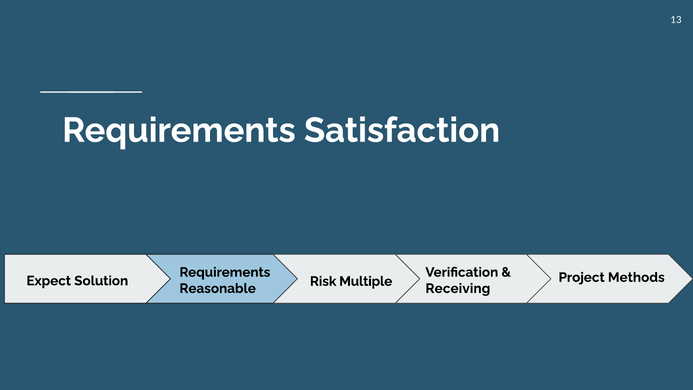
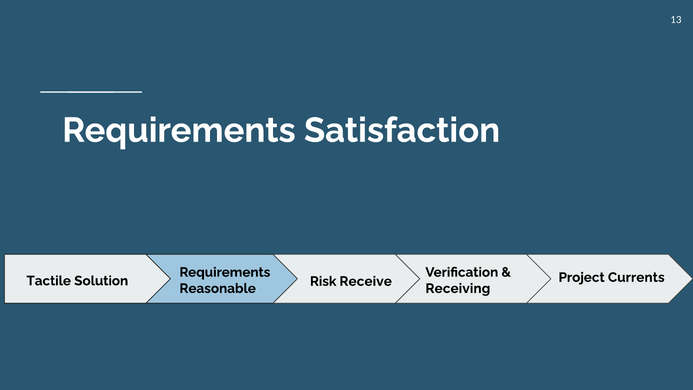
Methods: Methods -> Currents (636, 277)
Expect: Expect -> Tactile (49, 281)
Multiple: Multiple -> Receive (366, 281)
